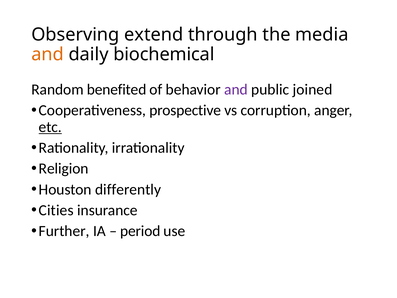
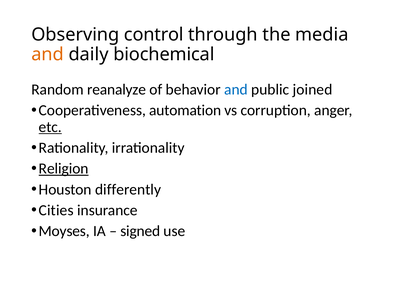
extend: extend -> control (154, 35)
benefited: benefited -> reanalyze (117, 89)
and colour: purple -> blue (236, 89)
prospective: prospective -> automation (185, 110)
Religion underline: none -> present (64, 168)
Further: Further -> Moyses (64, 231)
period: period -> signed (140, 231)
